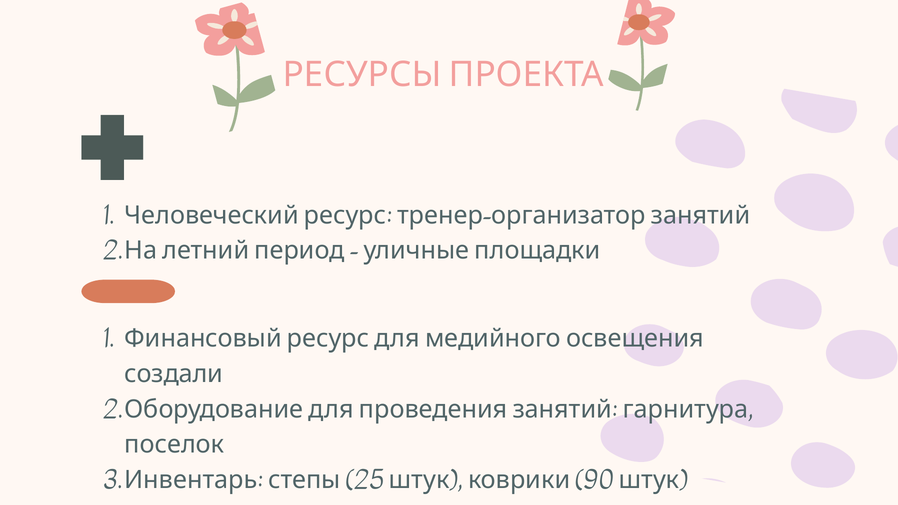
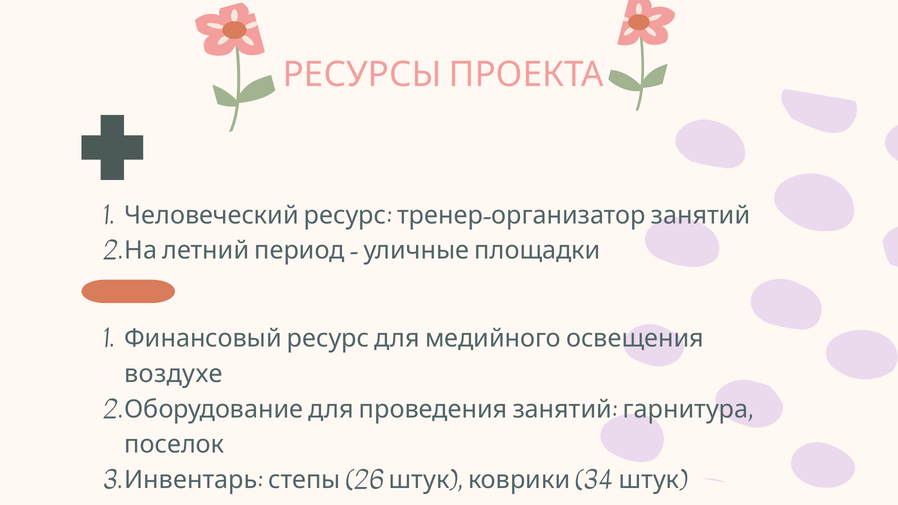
создали: создали -> воздухе (174, 374)
25: 25 -> 26 (365, 480)
90: 90 -> 34 (594, 480)
